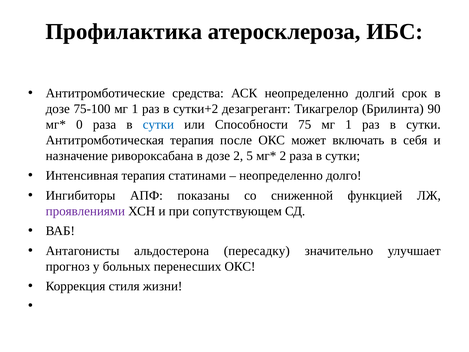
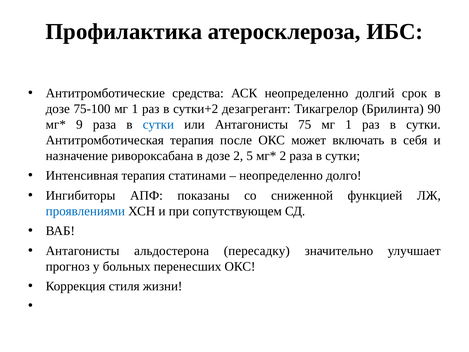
0: 0 -> 9 (79, 124)
или Способности: Способности -> Антагонисты (251, 124)
проявлениями colour: purple -> blue (85, 211)
